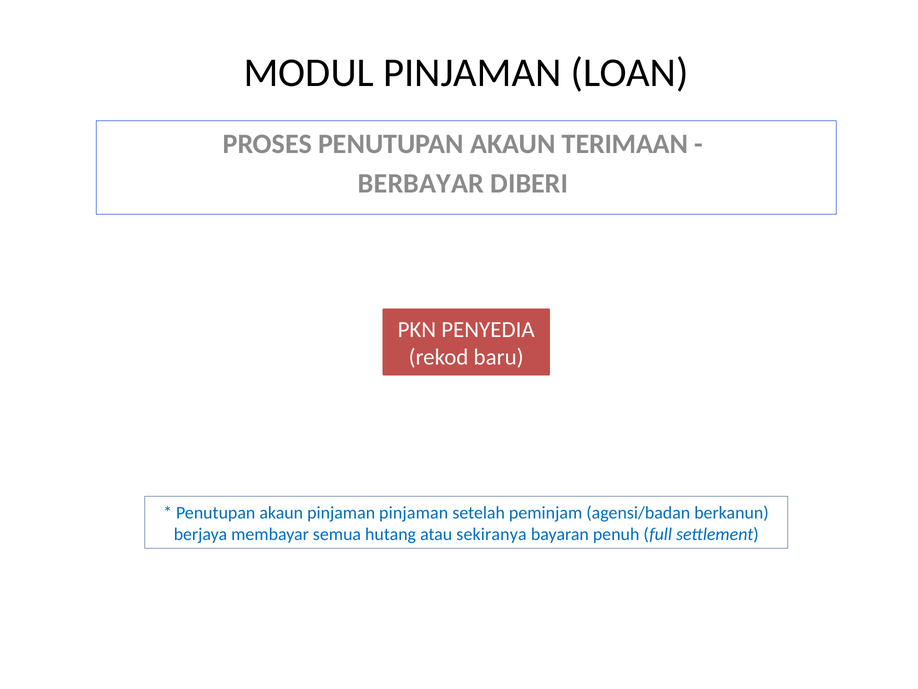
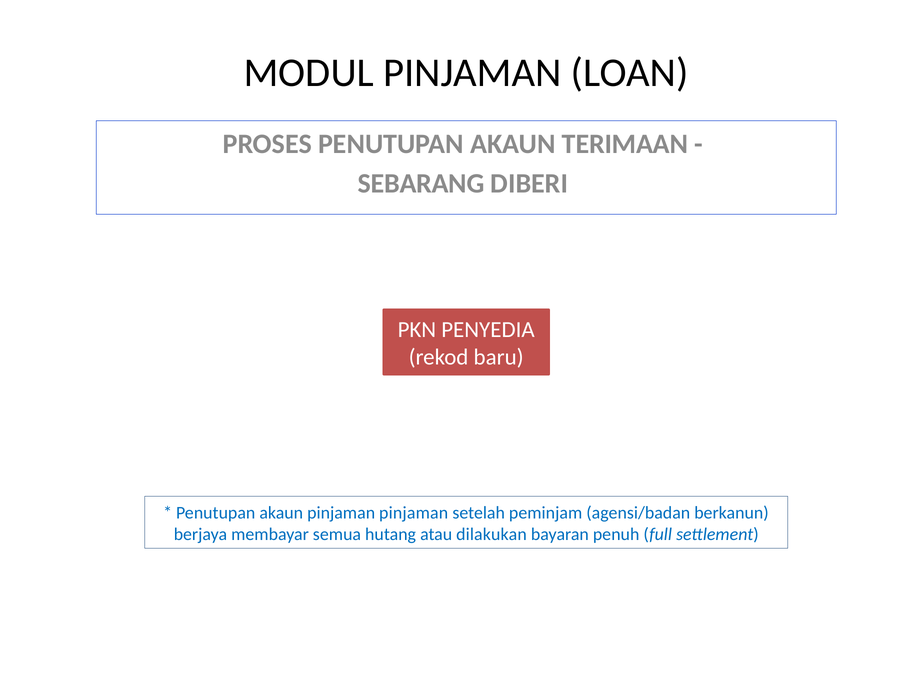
BERBAYAR: BERBAYAR -> SEBARANG (421, 183)
sekiranya: sekiranya -> dilakukan (491, 534)
